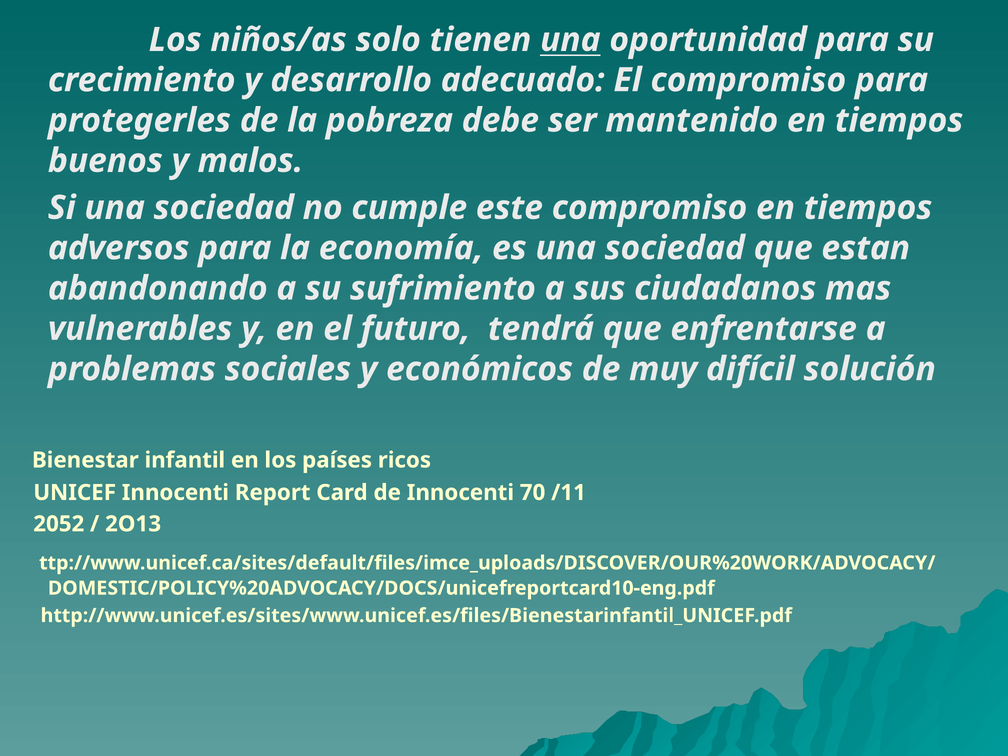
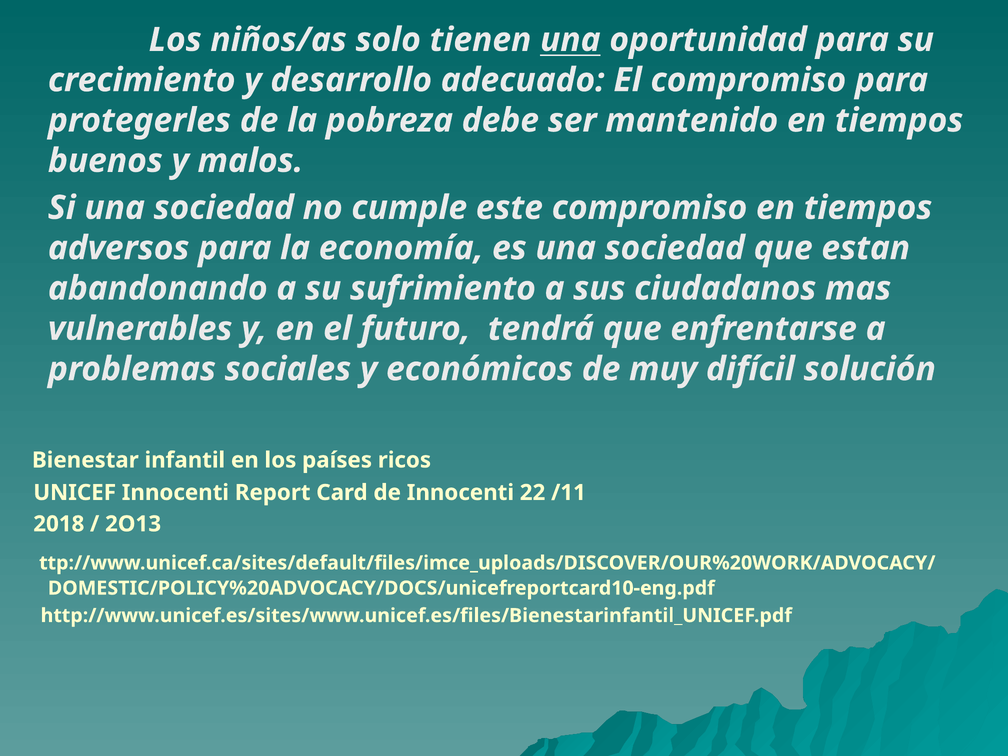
70: 70 -> 22 (533, 493)
2052: 2052 -> 2018 (59, 524)
